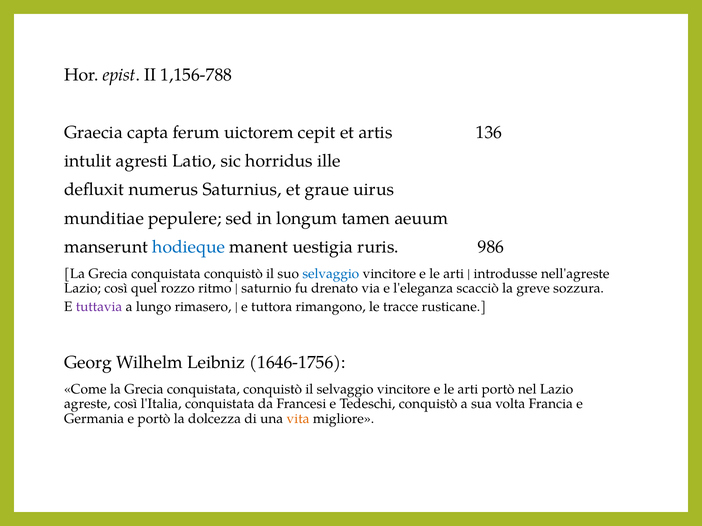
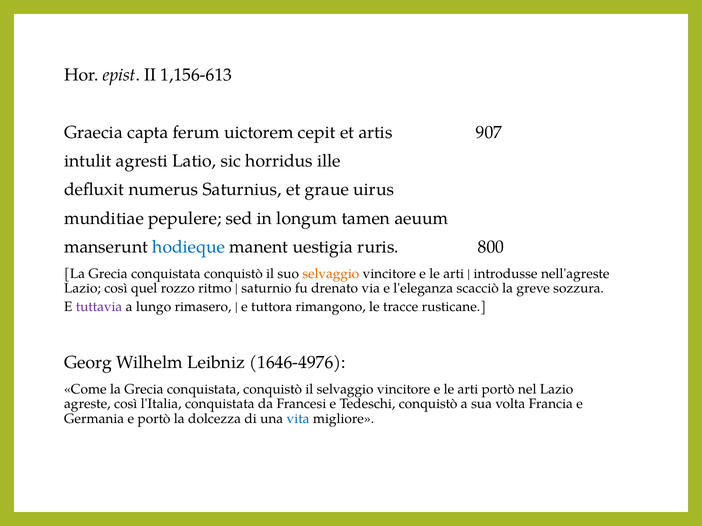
1,156-788: 1,156-788 -> 1,156-613 (196, 75)
136: 136 -> 907 (489, 132)
986: 986 -> 800 (491, 247)
selvaggio colour: blue -> orange (331, 274)
1646-1756: 1646-1756 -> 1646-4976 (298, 363)
vita colour: orange -> blue (298, 419)
